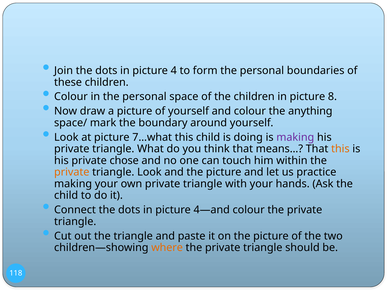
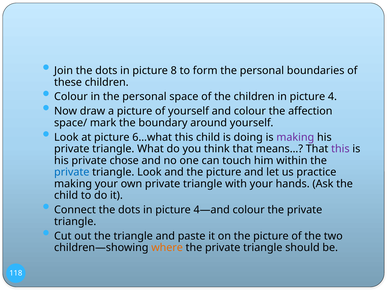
4: 4 -> 8 (174, 70)
8: 8 -> 4 (332, 96)
anything: anything -> affection (310, 111)
7…what: 7…what -> 6…what (152, 137)
this colour: orange -> purple (340, 148)
private colour: orange -> blue (72, 172)
